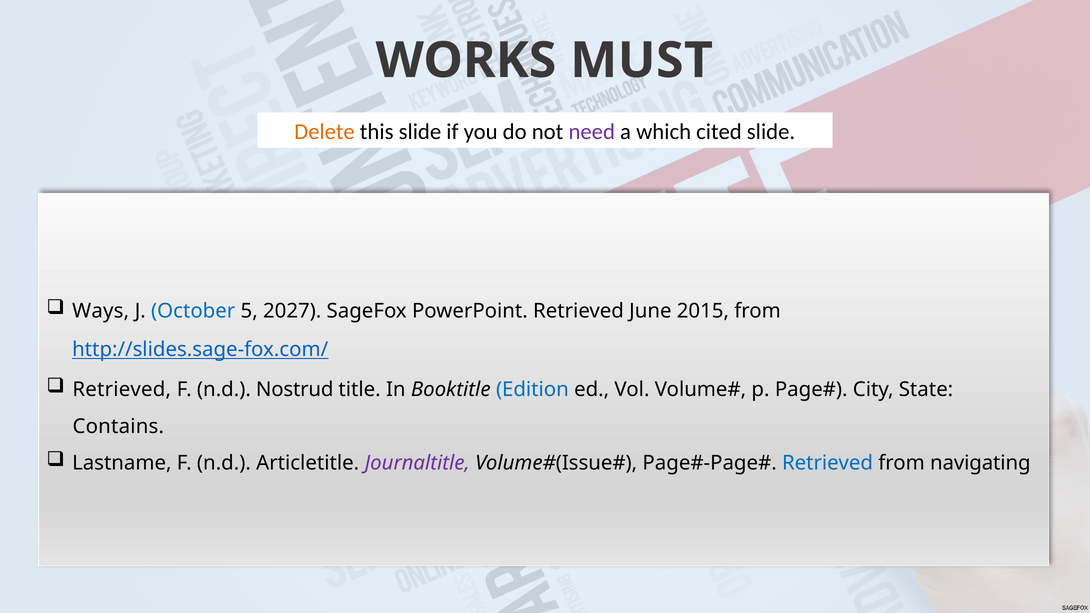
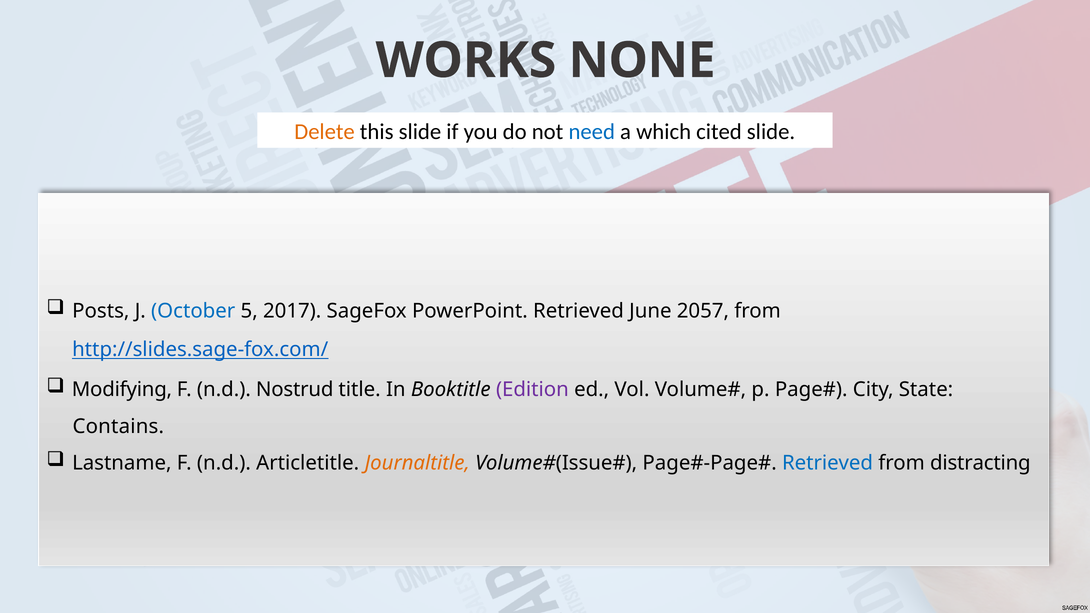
MUST: MUST -> NONE (642, 61)
need colour: purple -> blue (592, 132)
Ways: Ways -> Posts (101, 311)
2027: 2027 -> 2017 (292, 311)
2015: 2015 -> 2057 (703, 311)
Retrieved: Retrieved -> Modifying (122, 390)
Edition colour: blue -> purple (532, 390)
Journaltitle colour: purple -> orange (417, 463)
navigating: navigating -> distracting (980, 463)
